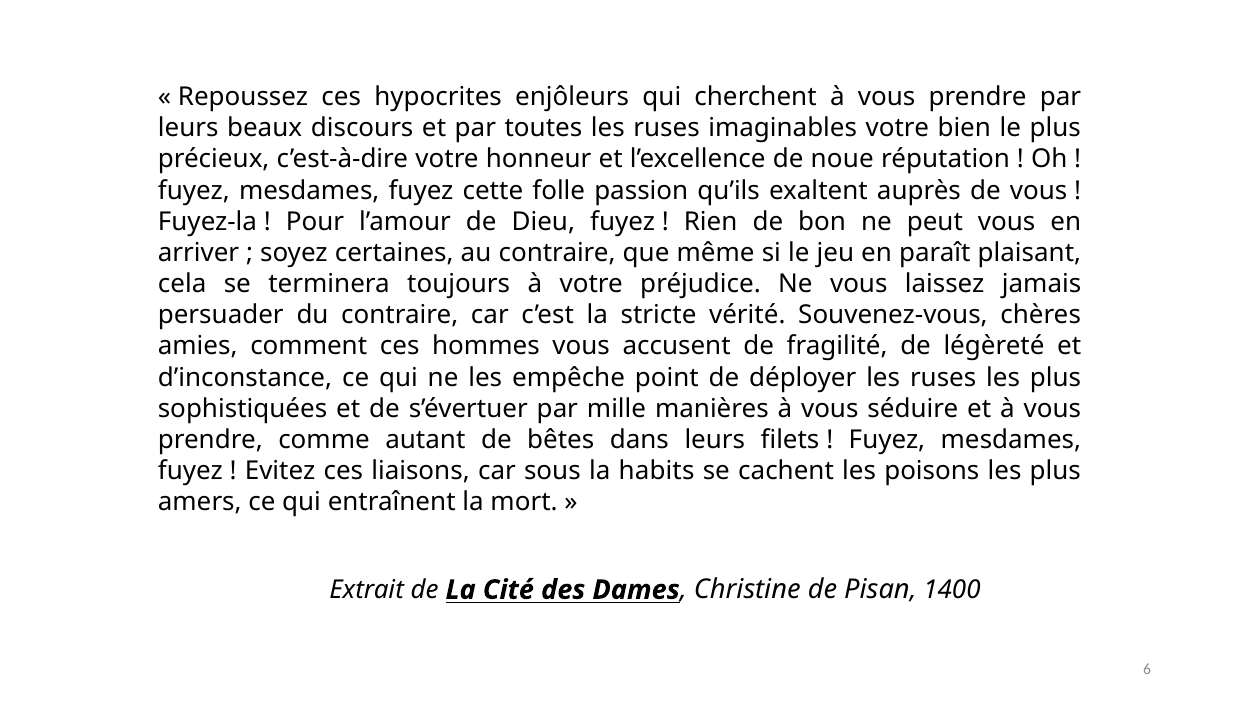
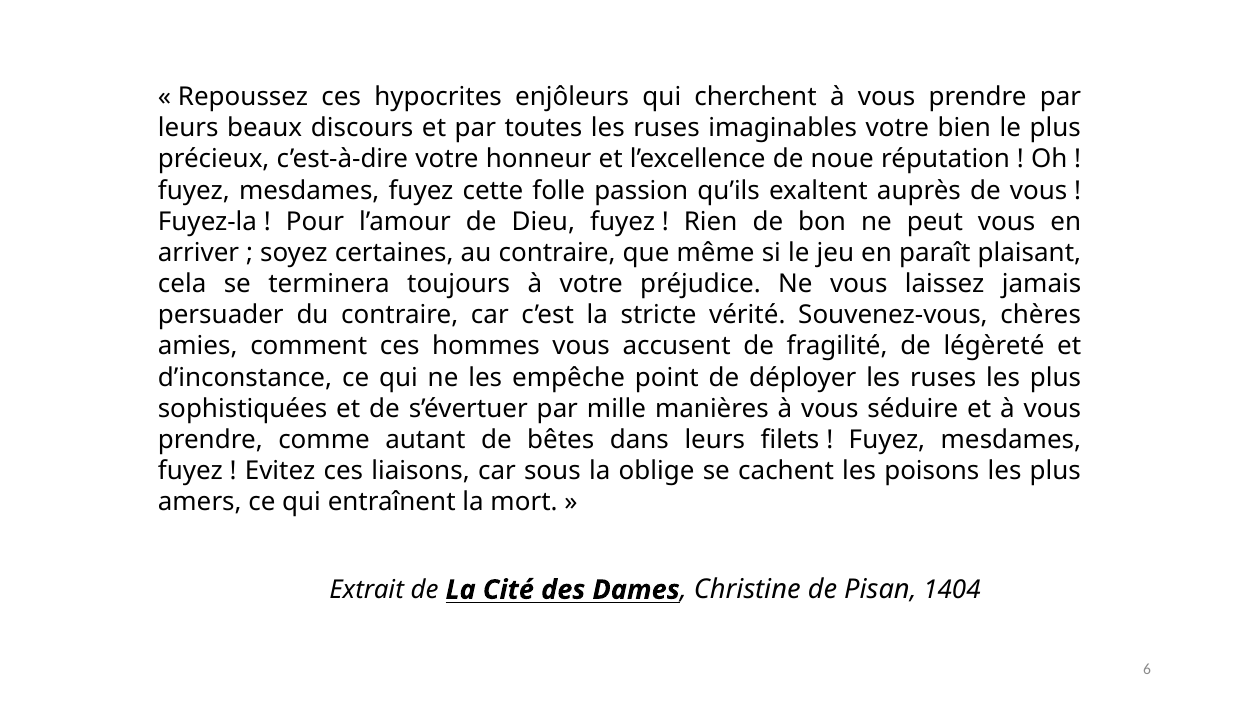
habits: habits -> oblige (657, 471)
1400: 1400 -> 1404 (952, 590)
